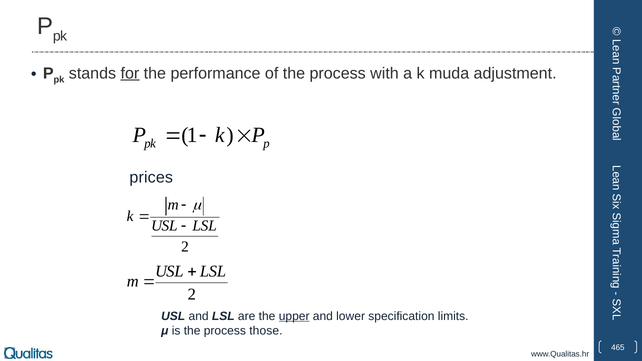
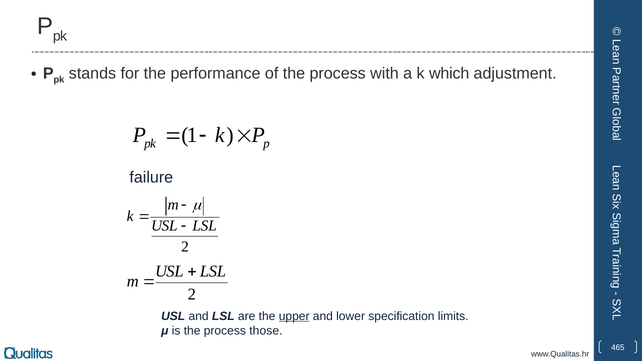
for underline: present -> none (130, 73)
muda: muda -> which (449, 73)
prices: prices -> failure (151, 178)
